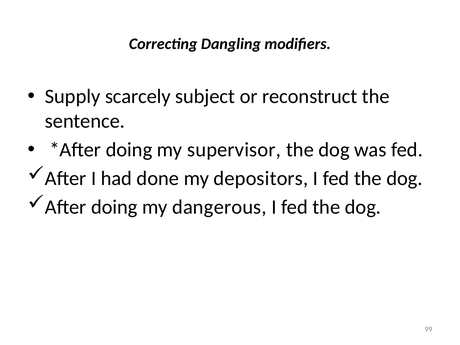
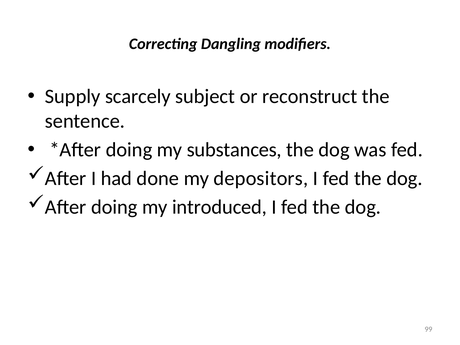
supervisor: supervisor -> substances (234, 150)
dangerous: dangerous -> introduced (219, 207)
